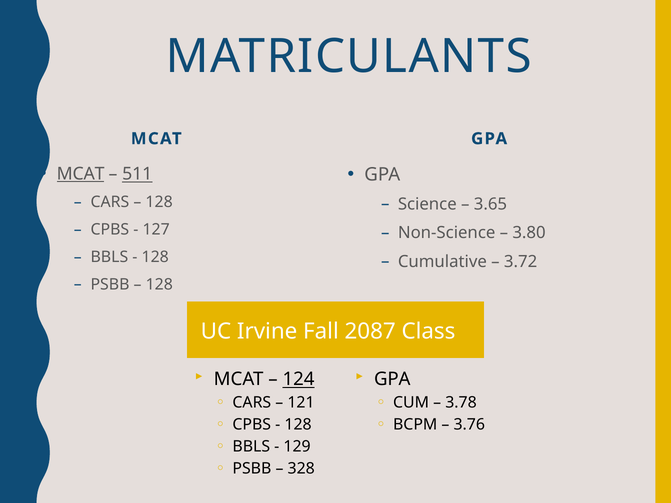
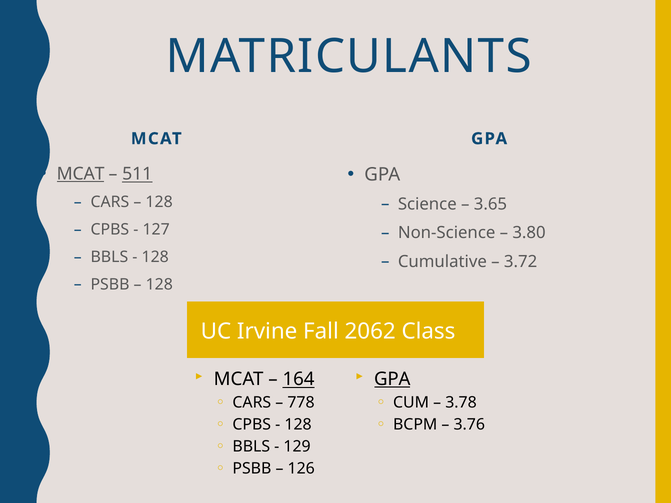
2087: 2087 -> 2062 (370, 331)
124: 124 -> 164 (299, 379)
GPA underline: none -> present (392, 379)
121: 121 -> 778 (301, 403)
328: 328 -> 126 (301, 469)
